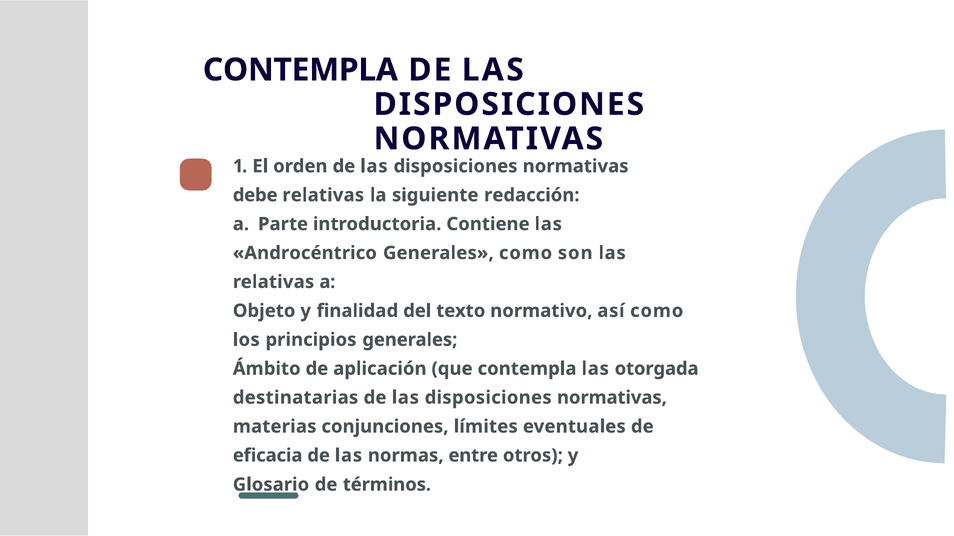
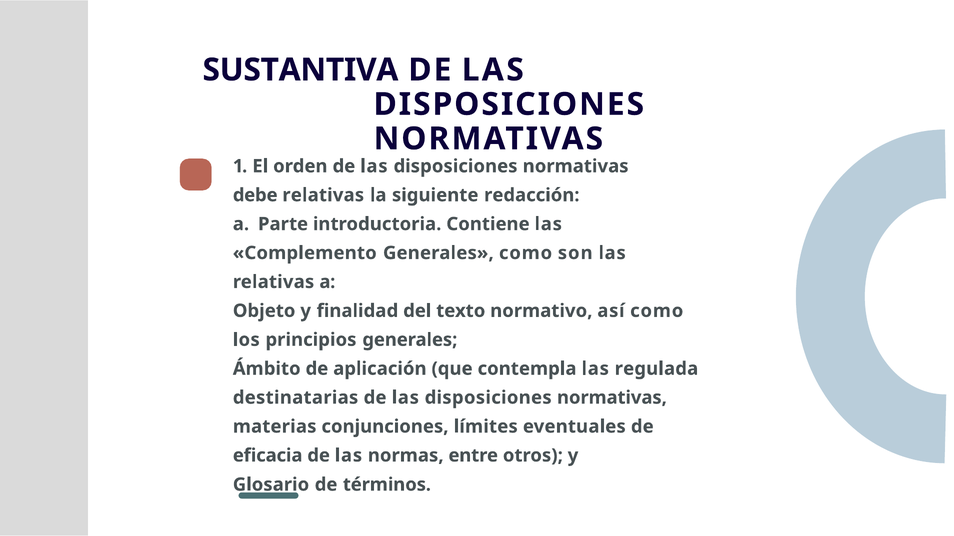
CONTEMPLA: CONTEMPLA -> SUSTANTIVA (300, 70)
Androcéntrico: Androcéntrico -> Complemento (305, 253)
otorgada: otorgada -> regulada (656, 369)
